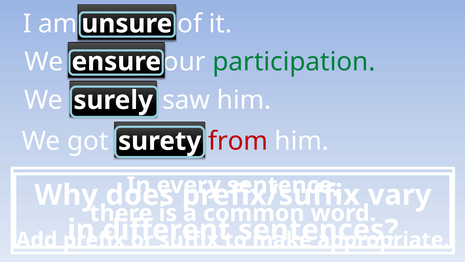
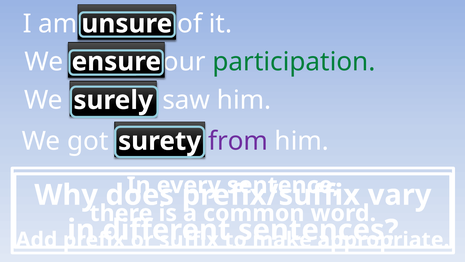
from colour: red -> purple (238, 141)
